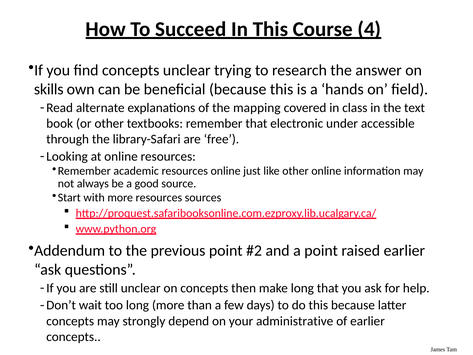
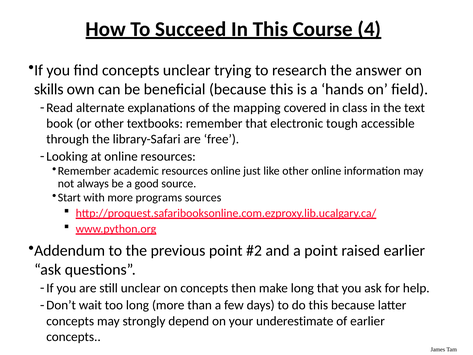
under: under -> tough (342, 123)
more resources: resources -> programs (159, 198)
administrative: administrative -> underestimate (295, 321)
